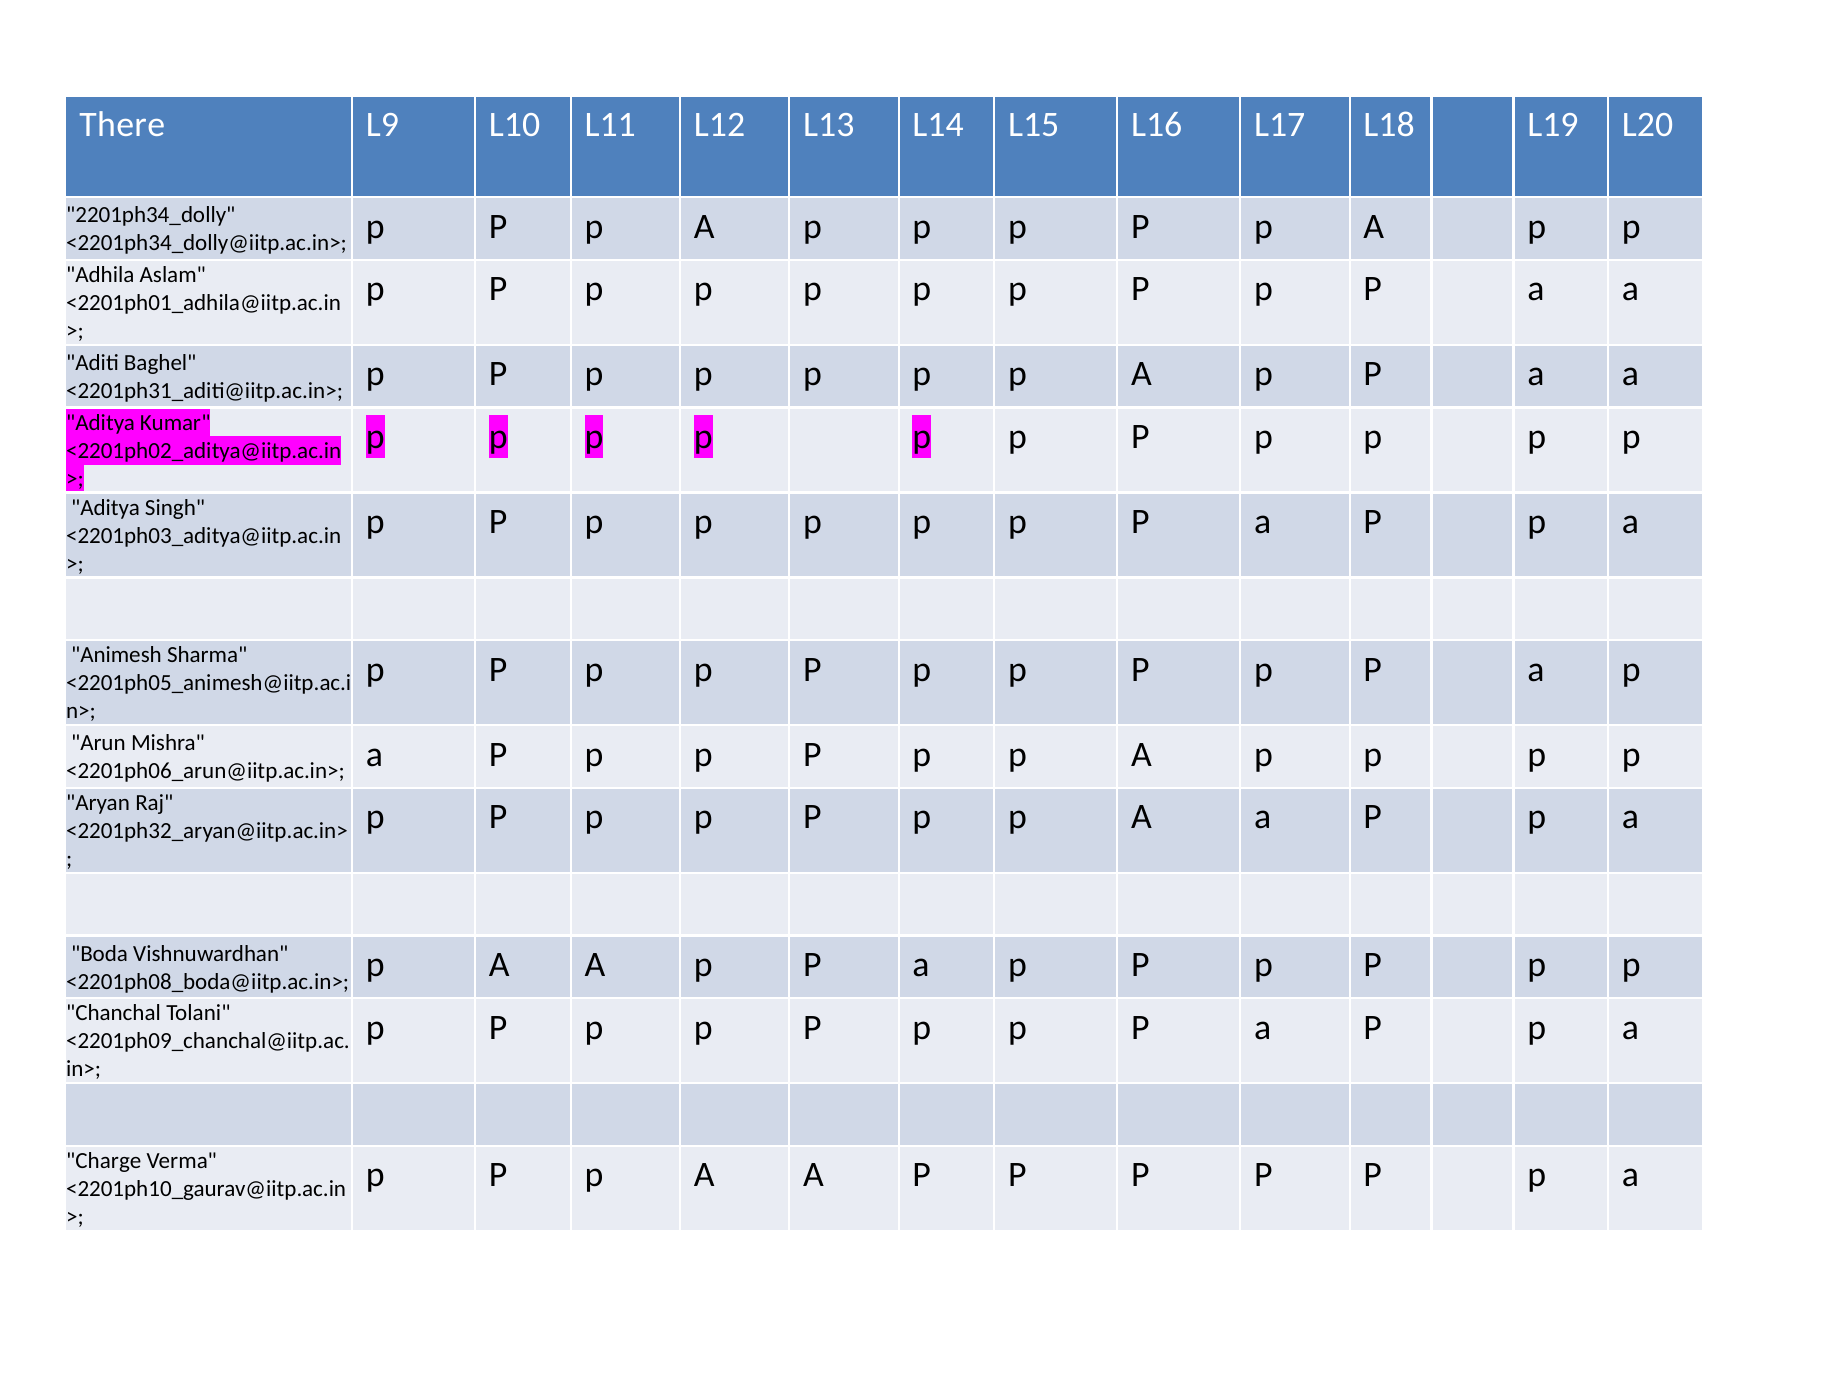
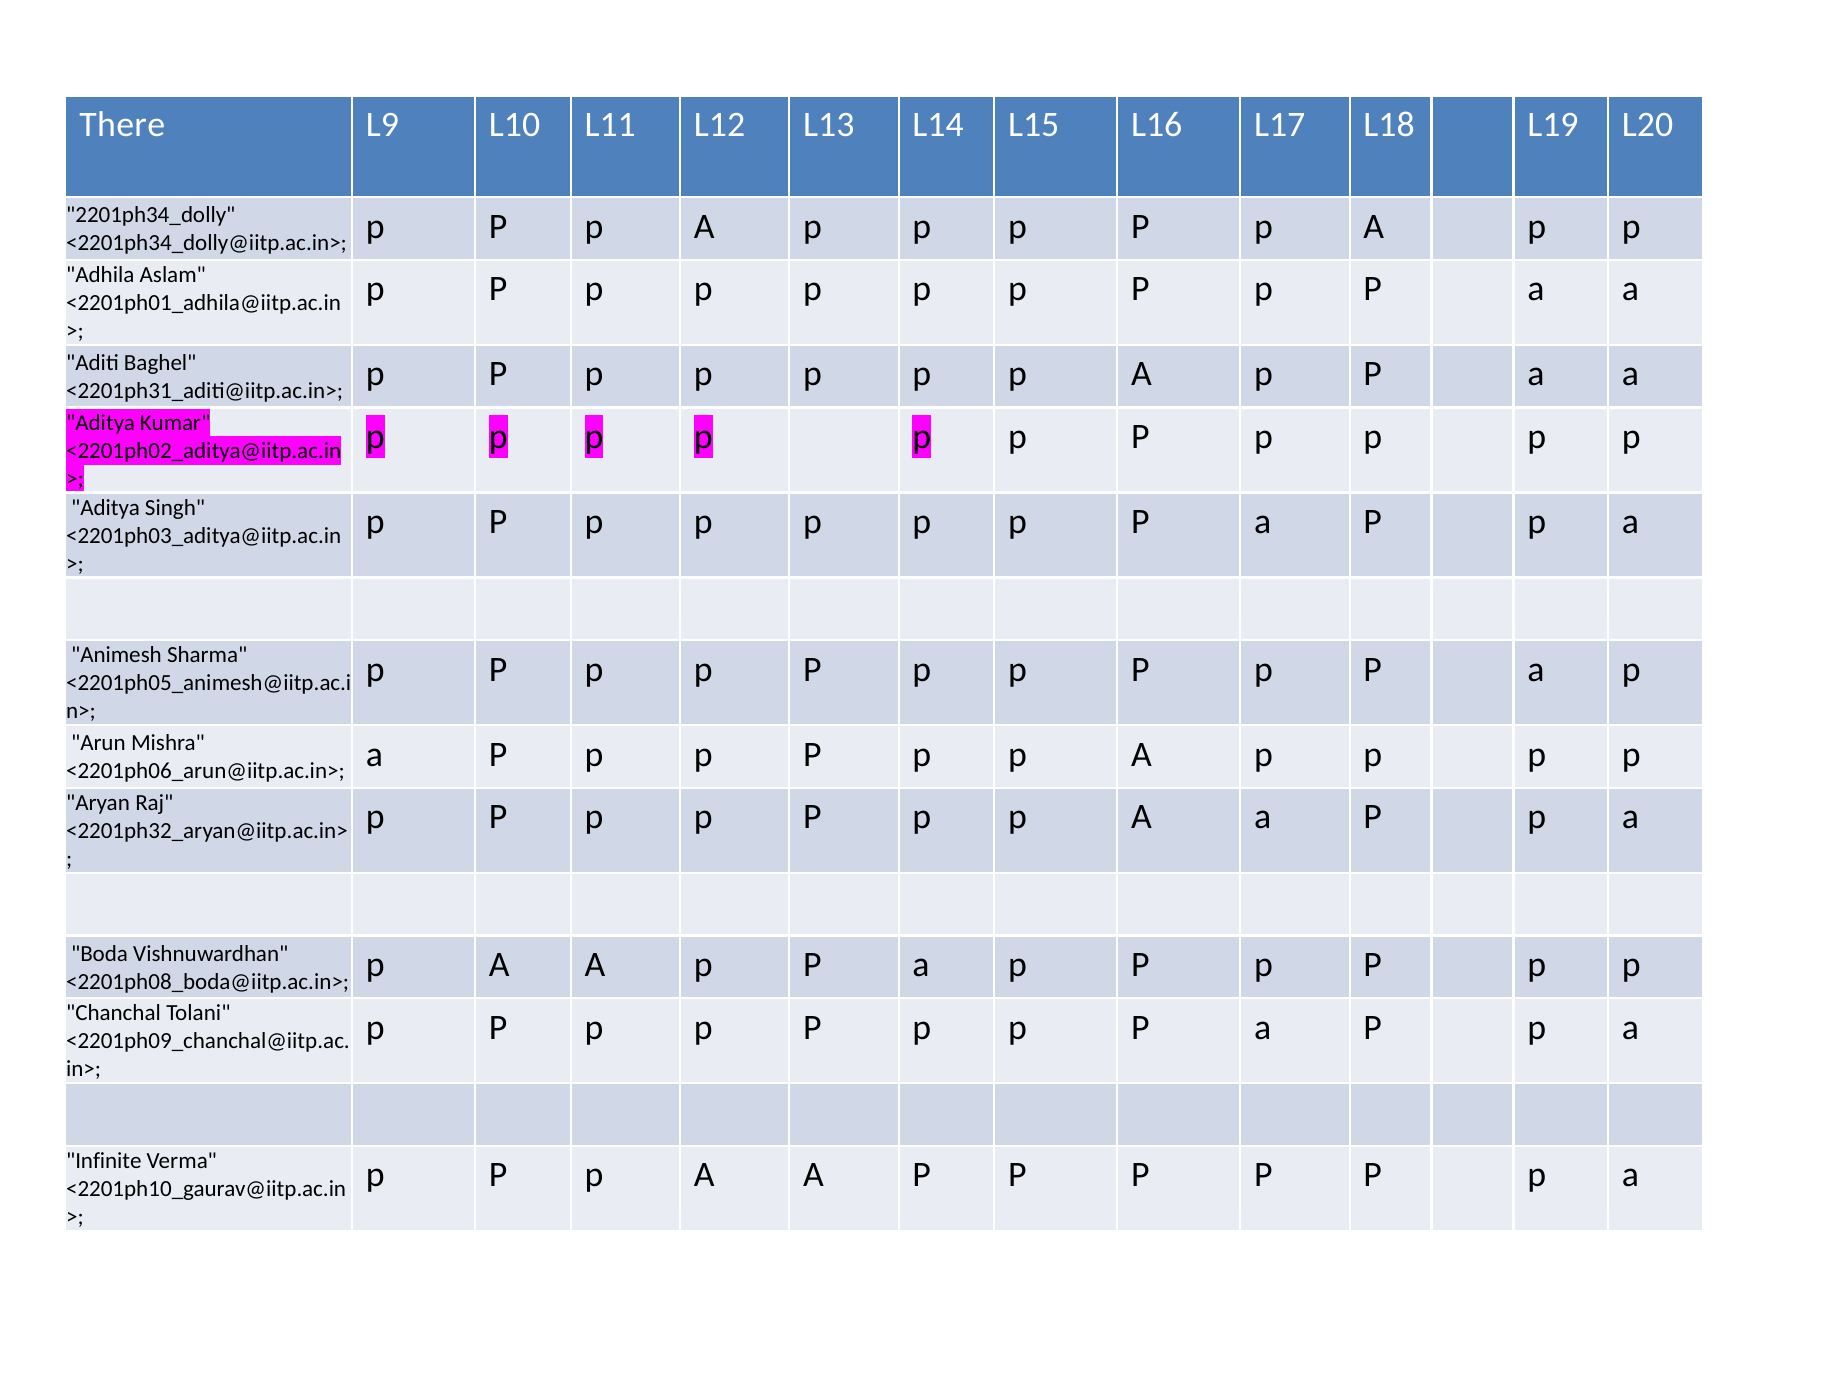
Charge: Charge -> Infinite (104, 1161)
